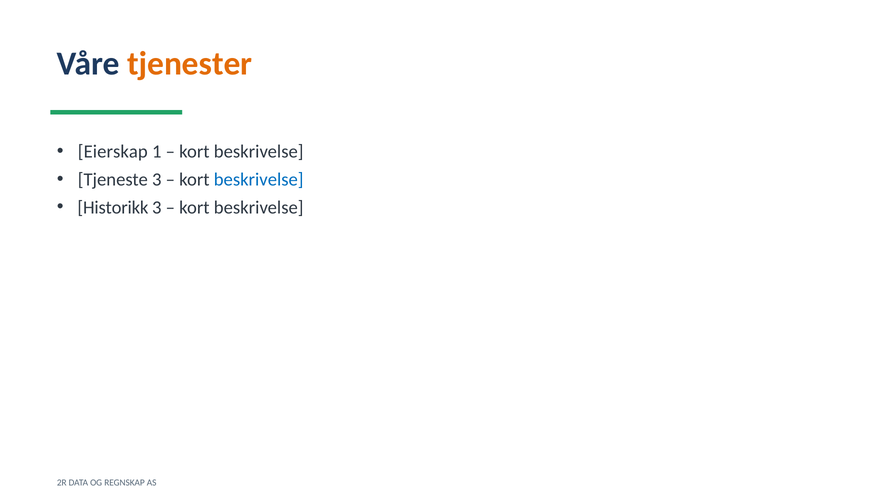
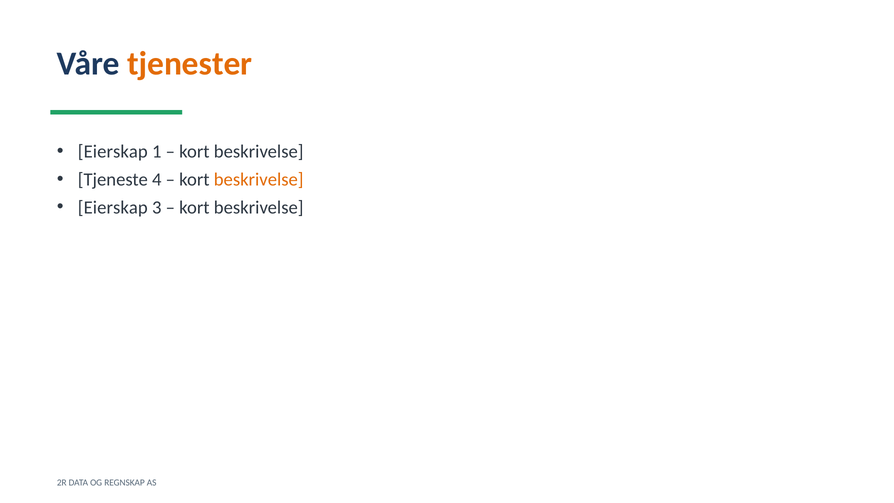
Tjeneste 3: 3 -> 4 (157, 179)
beskrivelse colour: blue -> orange (259, 179)
Historikk: Historikk -> Eierskap (113, 207)
